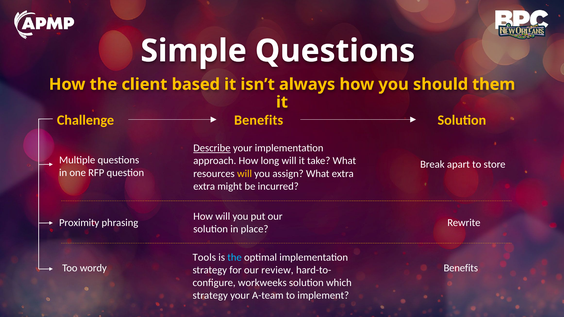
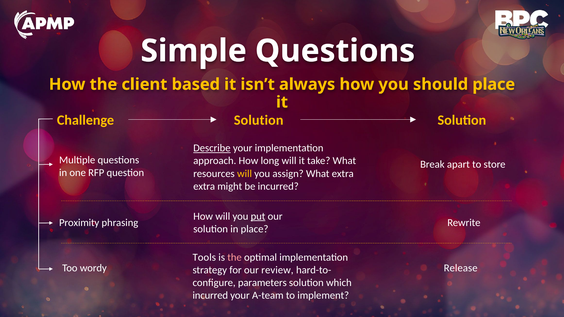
should them: them -> place (494, 84)
Challenge Benefits: Benefits -> Solution (259, 120)
put underline: none -> present (258, 216)
the colour: light blue -> pink (235, 258)
Benefits: Benefits -> Release (461, 268)
workweeks: workweeks -> parameters (262, 283)
strategy: strategy -> incurred (210, 296)
